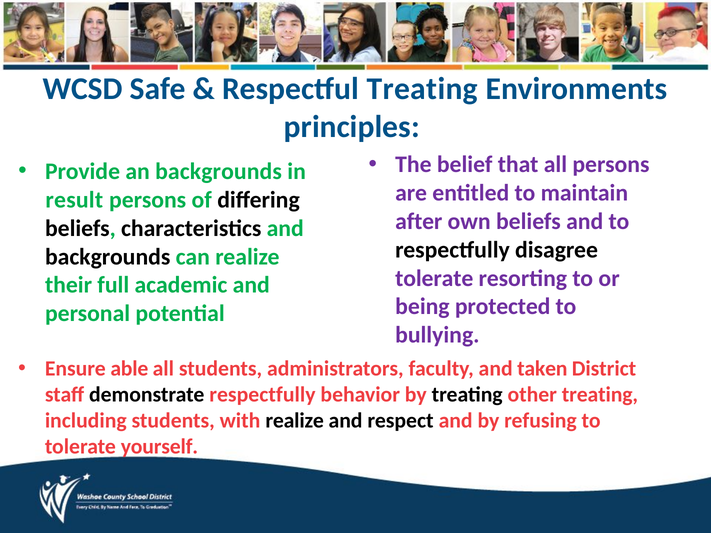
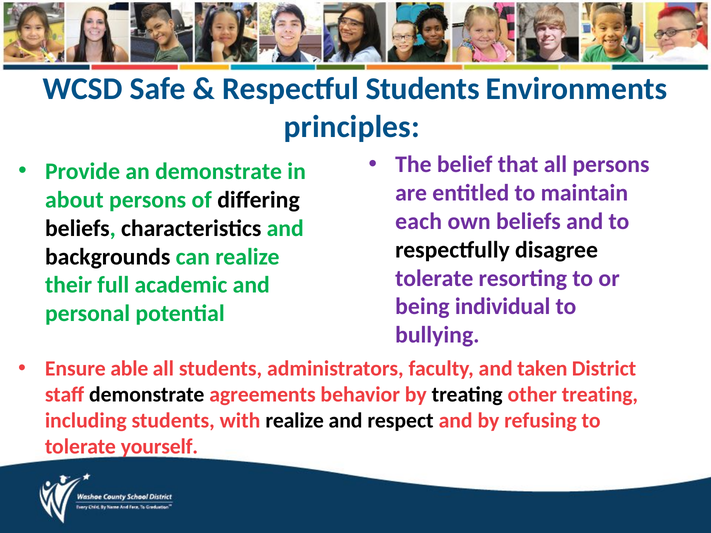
Respectful Treating: Treating -> Students (423, 89)
an backgrounds: backgrounds -> demonstrate (219, 172)
result: result -> about (74, 200)
after: after -> each (419, 221)
protected: protected -> individual (503, 307)
demonstrate respectfully: respectfully -> agreements (262, 395)
